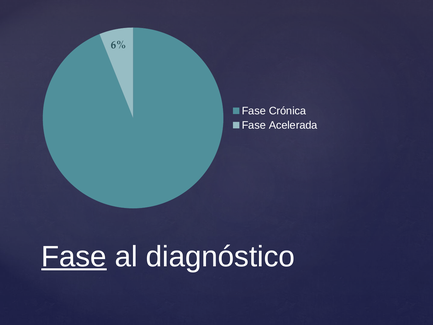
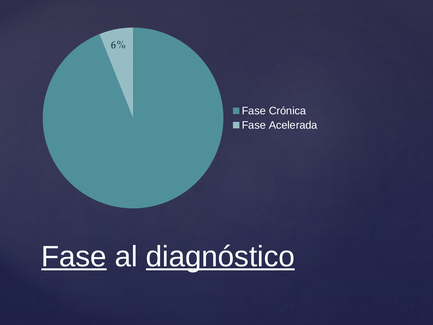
diagnóstico underline: none -> present (220, 256)
